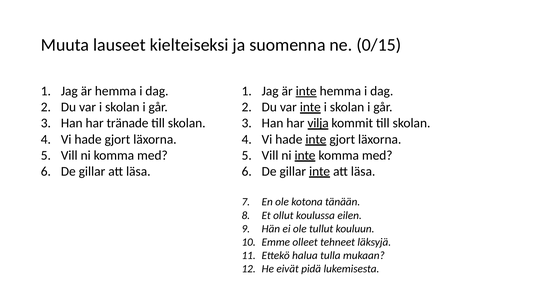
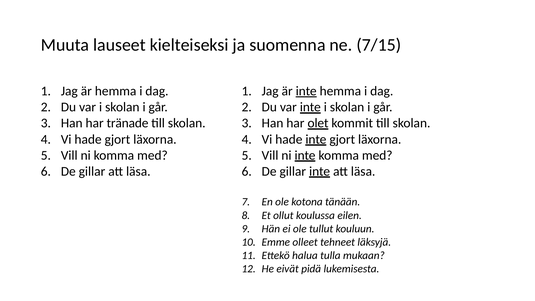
0/15: 0/15 -> 7/15 (379, 45)
vilja: vilja -> olet (318, 123)
